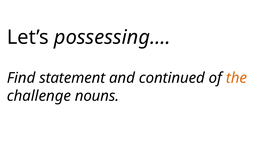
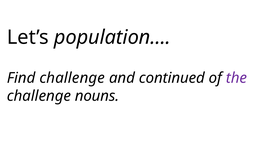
possessing…: possessing… -> population… (112, 37)
Find statement: statement -> challenge (72, 78)
the colour: orange -> purple (236, 78)
